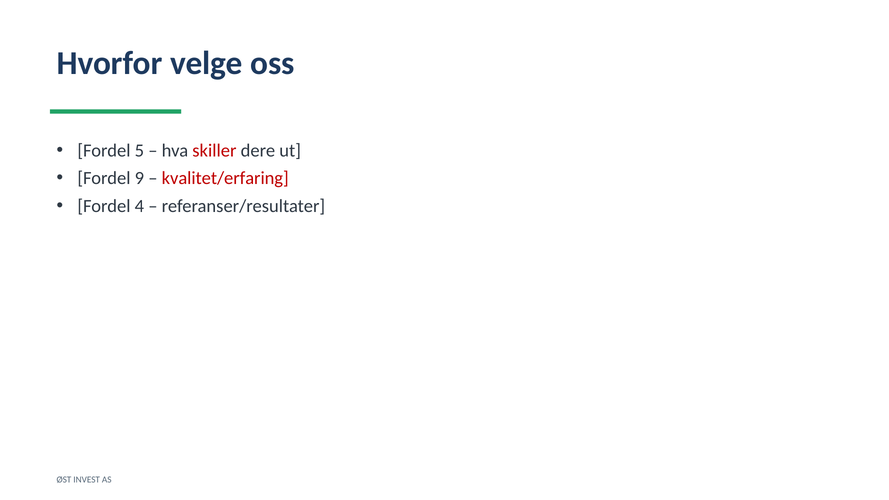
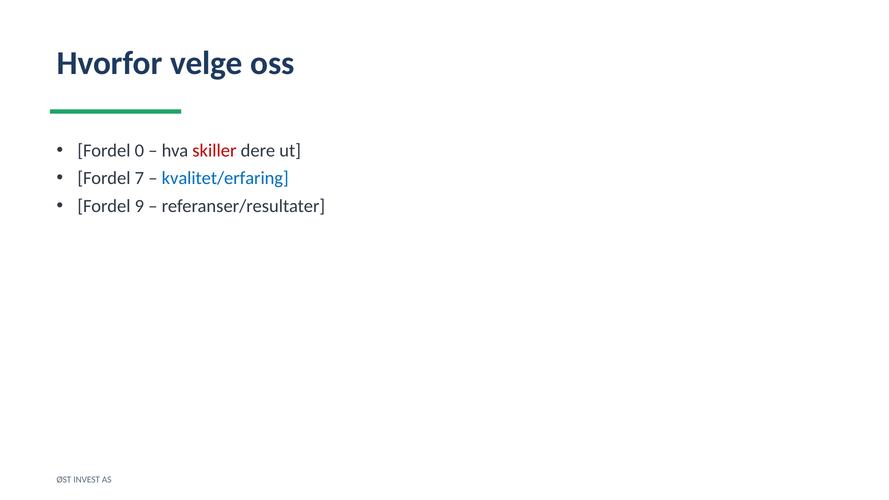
5: 5 -> 0 (139, 151)
9: 9 -> 7 (139, 178)
kvalitet/erfaring colour: red -> blue (225, 178)
4: 4 -> 9 (139, 206)
